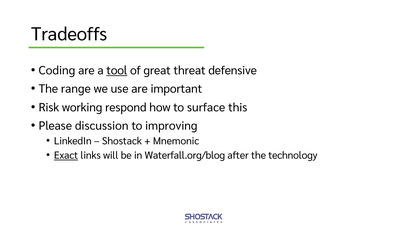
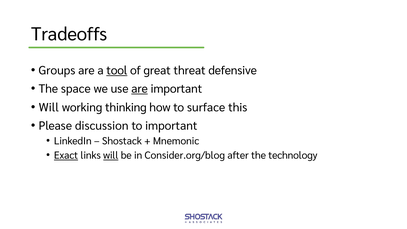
Coding: Coding -> Groups (57, 70)
range: range -> space (76, 89)
are underline: none -> present (140, 89)
Risk: Risk -> Will (49, 107)
respond: respond -> thinking (126, 107)
to improving: improving -> important (171, 126)
will underline: none -> present (111, 155)
Waterfall.org/blog: Waterfall.org/blog -> Consider.org/blog (185, 155)
